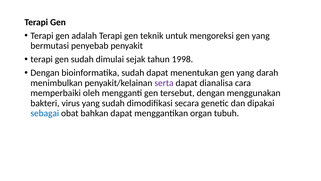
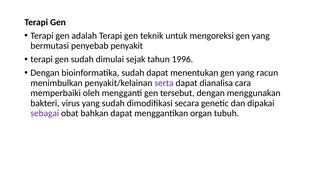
1998: 1998 -> 1996 (182, 59)
darah: darah -> racun (267, 73)
sebagai colour: blue -> purple (45, 113)
